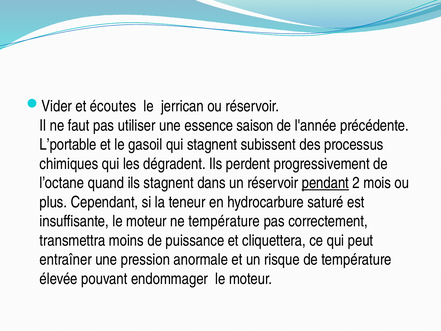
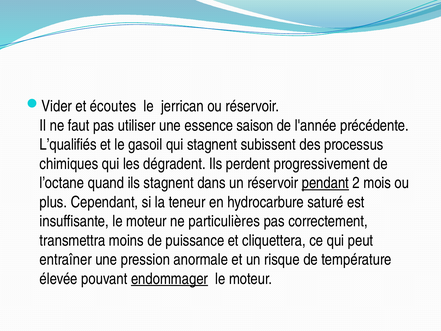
L’portable: L’portable -> L’qualifiés (68, 145)
ne température: température -> particulières (224, 221)
endommager underline: none -> present (170, 279)
